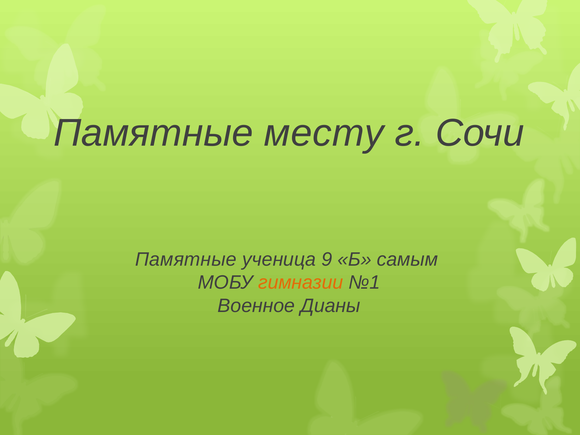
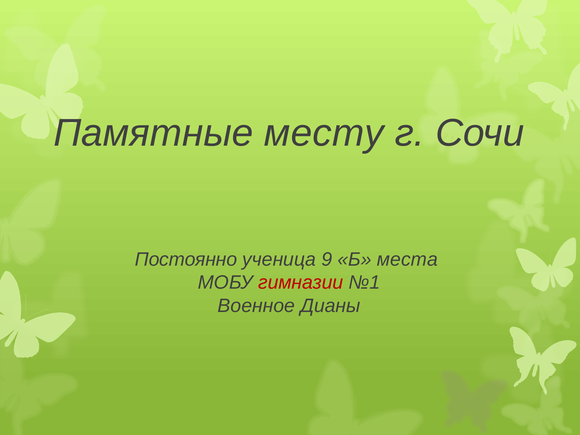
Памятные: Памятные -> Постоянно (186, 259)
самым: самым -> места (407, 259)
гимназии colour: orange -> red (301, 283)
